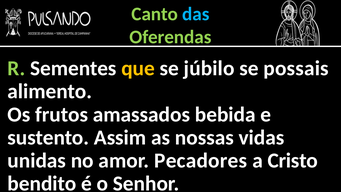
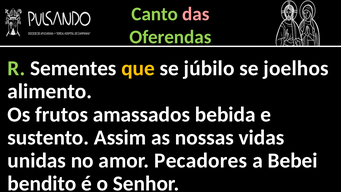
das colour: light blue -> pink (196, 14)
possais: possais -> joelhos (296, 68)
Cristo: Cristo -> Bebei (293, 160)
